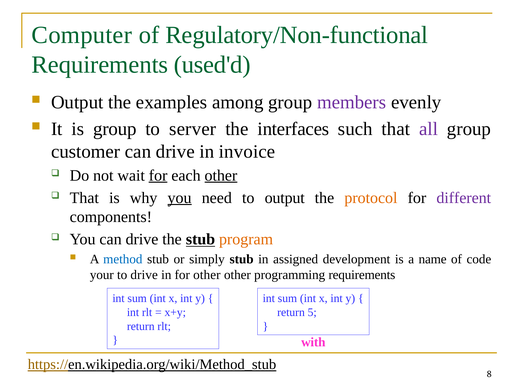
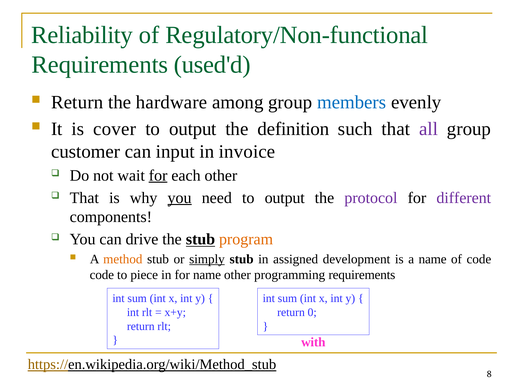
Computer: Computer -> Reliability (82, 35)
Output: Output -> Return (77, 102)
examples: examples -> hardware (172, 102)
members colour: purple -> blue (352, 102)
is group: group -> cover (115, 129)
server: server -> output (193, 129)
interfaces: interfaces -> definition (293, 129)
drive: drive -> input (175, 152)
other underline: present -> none (221, 176)
protocol colour: orange -> purple (371, 198)
method colour: blue -> orange (123, 259)
simply underline: none -> present (207, 259)
your: your -> code (102, 275)
to drive: drive -> piece (144, 275)
for other: other -> name (207, 275)
5: 5 -> 0 (312, 313)
